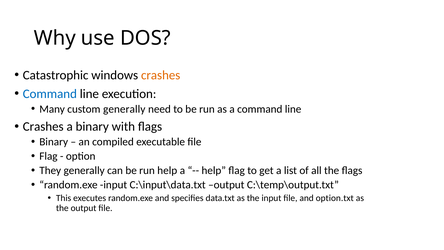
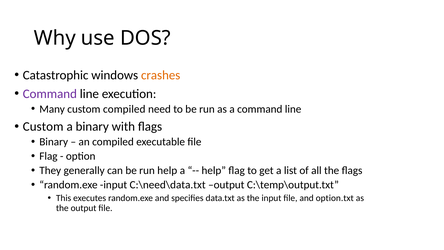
Command colour: blue -> purple (50, 94)
custom generally: generally -> compiled (124, 109)
Crashes: Crashes -> Custom (43, 127)
C:\input\data.txt: C:\input\data.txt -> C:\need\data.txt (168, 185)
